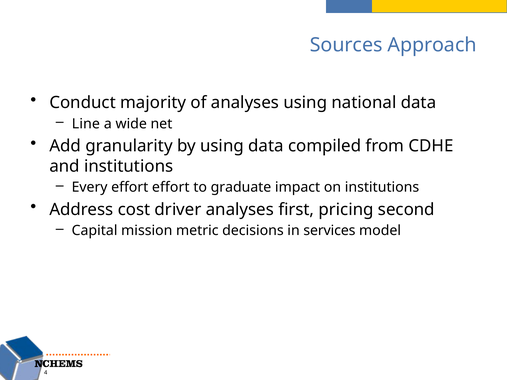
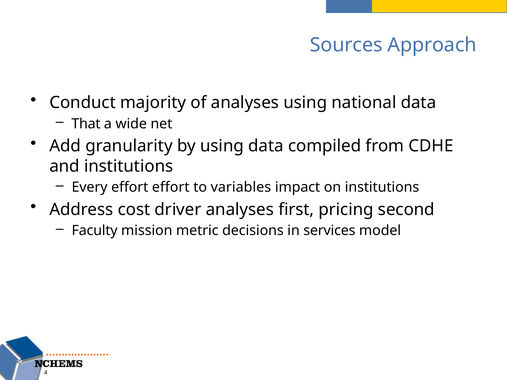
Line: Line -> That (86, 124)
graduate: graduate -> variables (241, 187)
Capital: Capital -> Faculty (95, 231)
